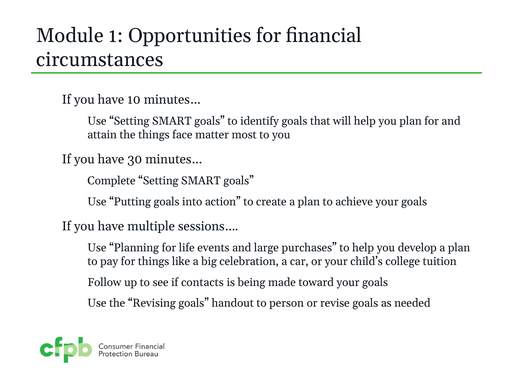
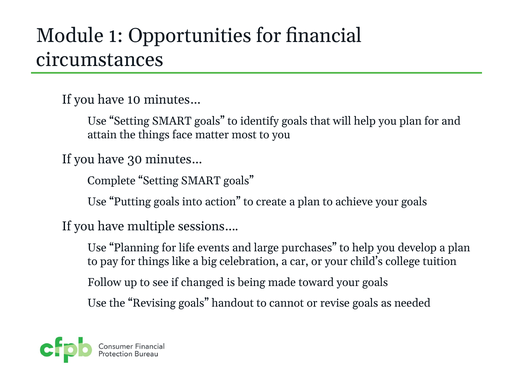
contacts: contacts -> changed (202, 282)
person: person -> cannot (287, 303)
